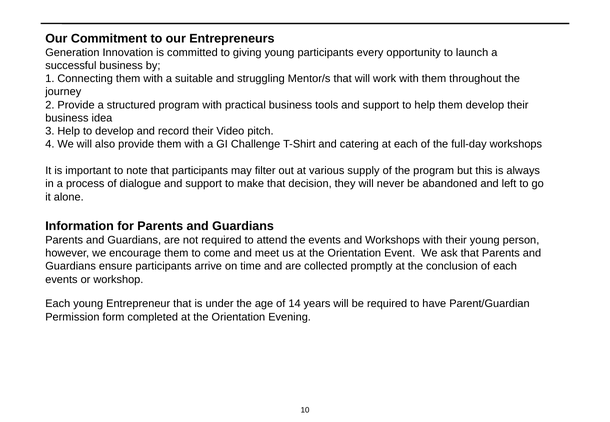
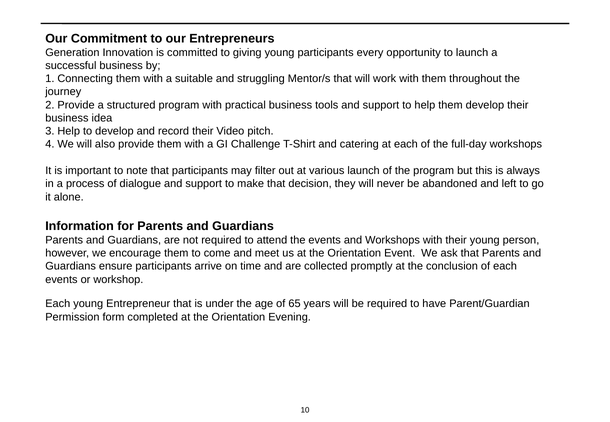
various supply: supply -> launch (364, 171)
14: 14 -> 65 (295, 304)
